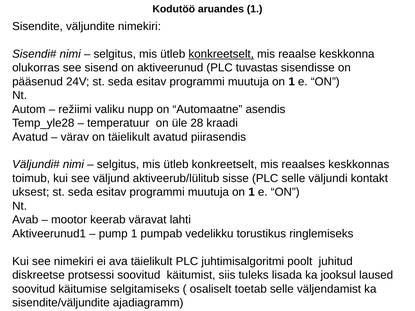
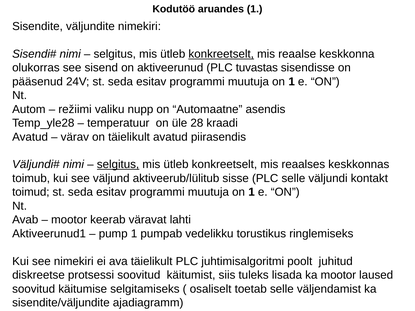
selgitus underline: none -> present (118, 165)
uksest: uksest -> toimud (31, 192)
ka jooksul: jooksul -> mootor (338, 275)
